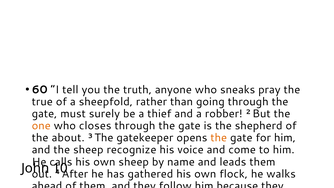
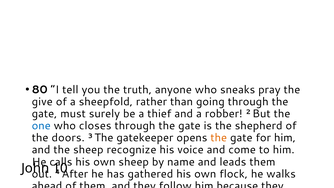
60: 60 -> 80 (40, 90)
true: true -> give (42, 102)
one colour: orange -> blue (41, 126)
about: about -> doors (68, 138)
